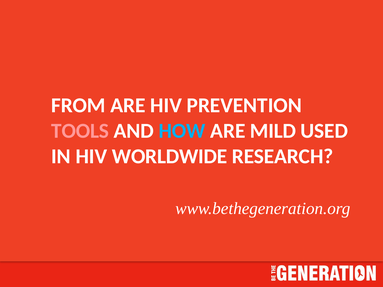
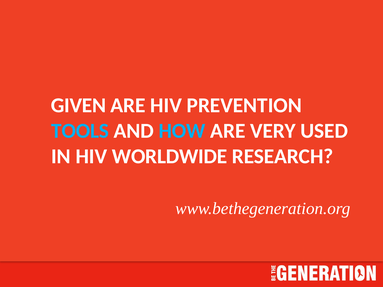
FROM: FROM -> GIVEN (78, 105)
TOOLS colour: pink -> light blue (80, 131)
MILD: MILD -> VERY (273, 131)
